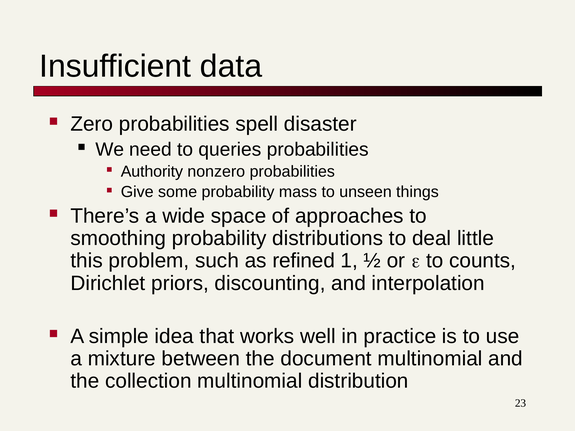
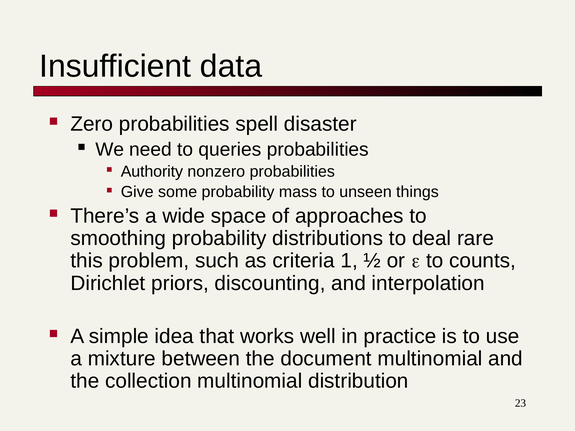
little: little -> rare (476, 239)
refined: refined -> criteria (304, 261)
